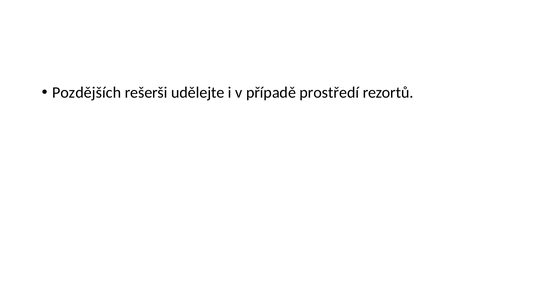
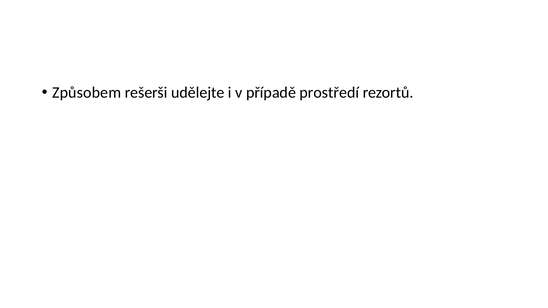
Pozdějších: Pozdějších -> Způsobem (87, 93)
